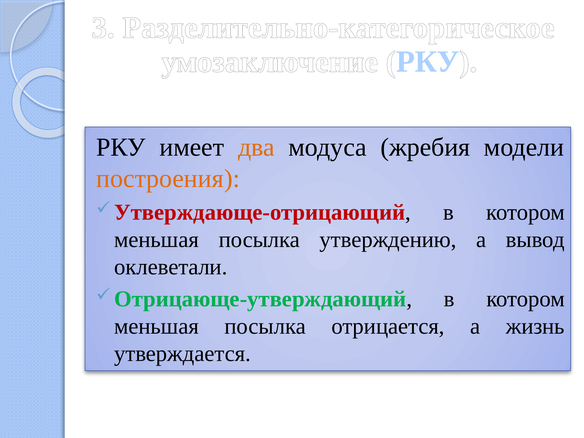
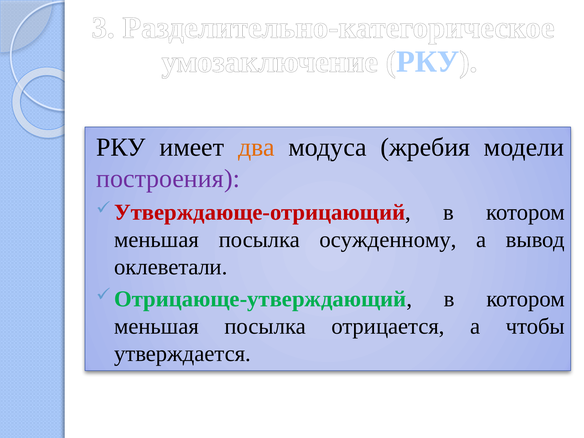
построения colour: orange -> purple (168, 178)
утверждению: утверждению -> осужденному (388, 240)
жизнь: жизнь -> чтобы (535, 326)
